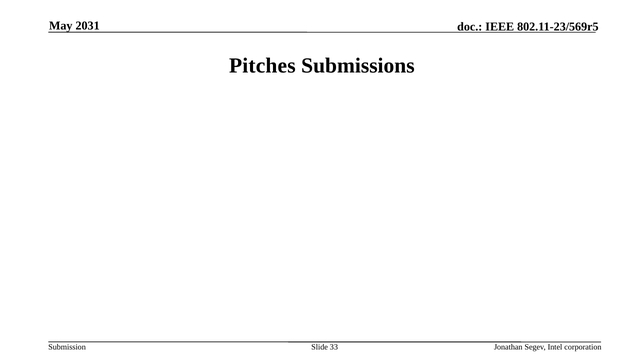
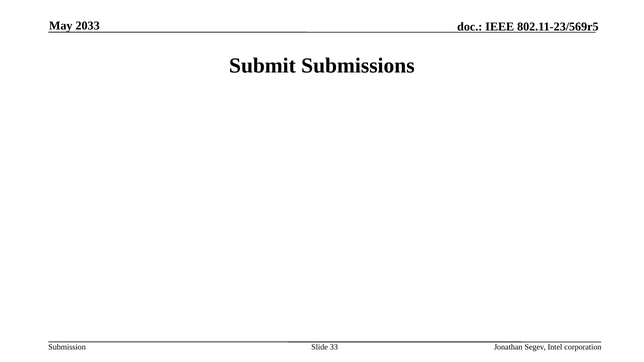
2031: 2031 -> 2033 (88, 26)
Pitches: Pitches -> Submit (262, 66)
